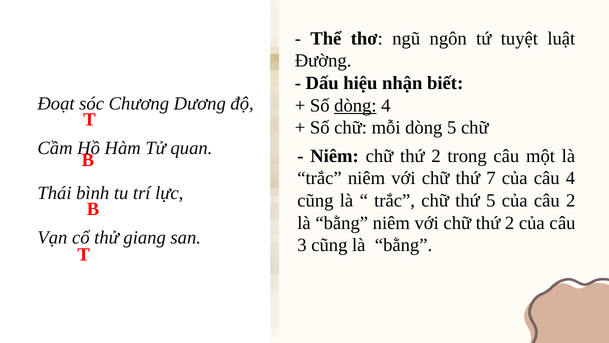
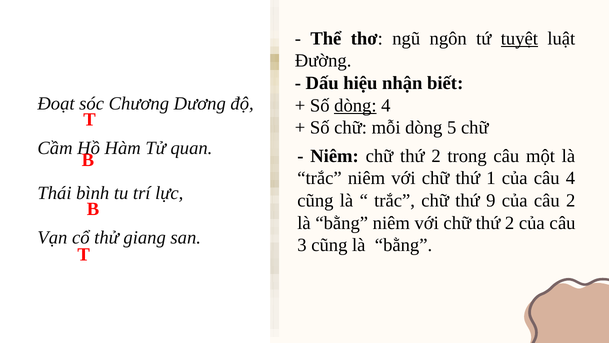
tuyệt underline: none -> present (519, 38)
7: 7 -> 1 (491, 178)
thứ 5: 5 -> 9 (491, 200)
